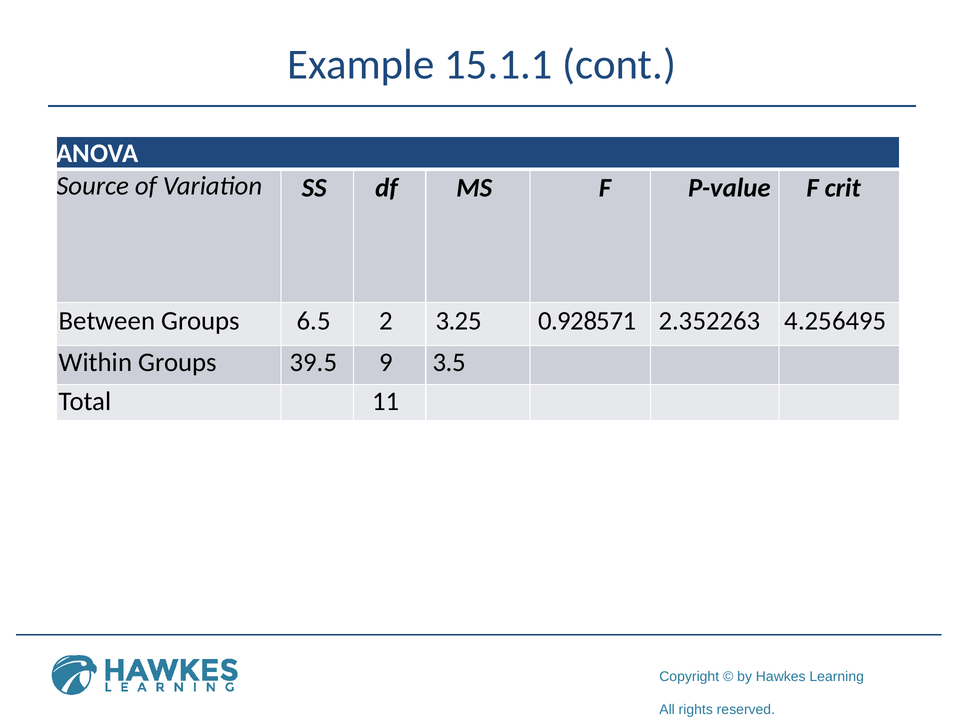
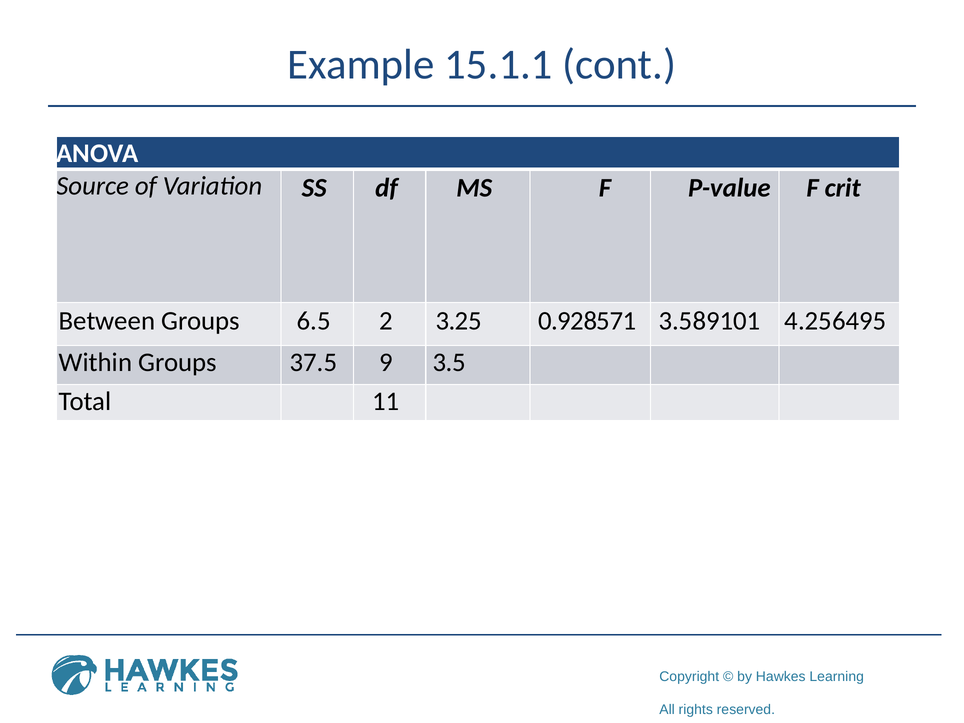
2.352263: 2.352263 -> 3.589101 (709, 321)
39.5: 39.5 -> 37.5 (313, 362)
